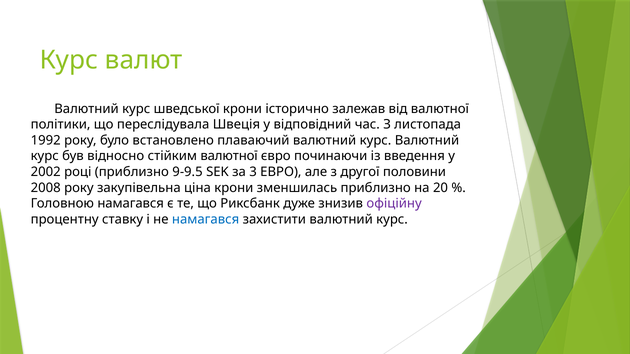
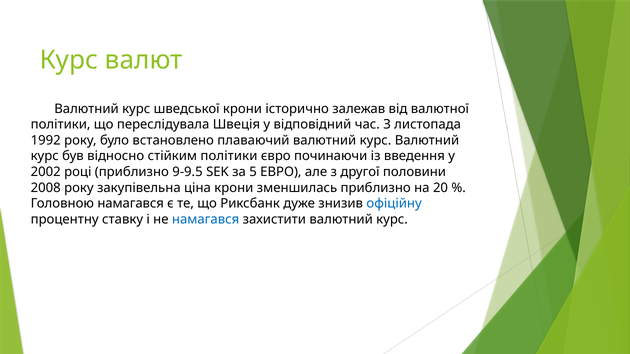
стійким валютної: валютної -> політики (229, 156)
3: 3 -> 5 (253, 172)
офіційну colour: purple -> blue (394, 204)
